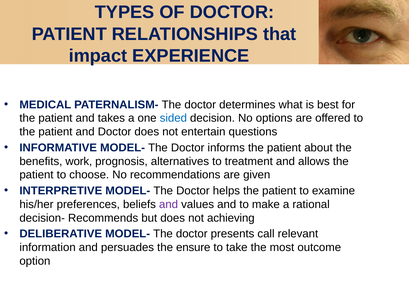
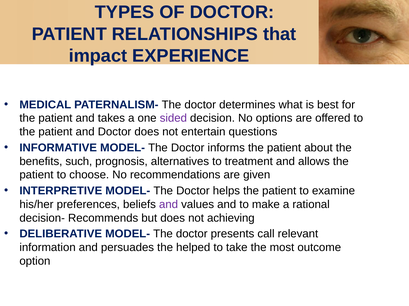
sided colour: blue -> purple (173, 118)
work: work -> such (79, 162)
ensure: ensure -> helped (193, 248)
